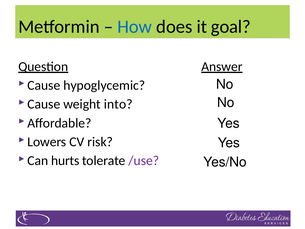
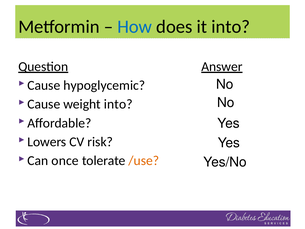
it goal: goal -> into (231, 27)
hurts: hurts -> once (65, 161)
/use colour: purple -> orange (144, 161)
